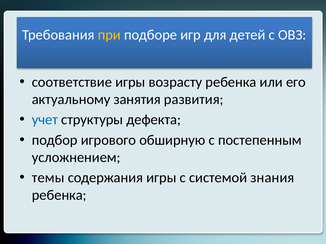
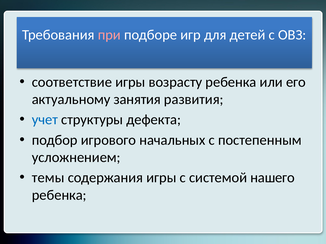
при colour: yellow -> pink (109, 35)
обширную: обширную -> начальных (172, 140)
знания: знания -> нашего (273, 178)
